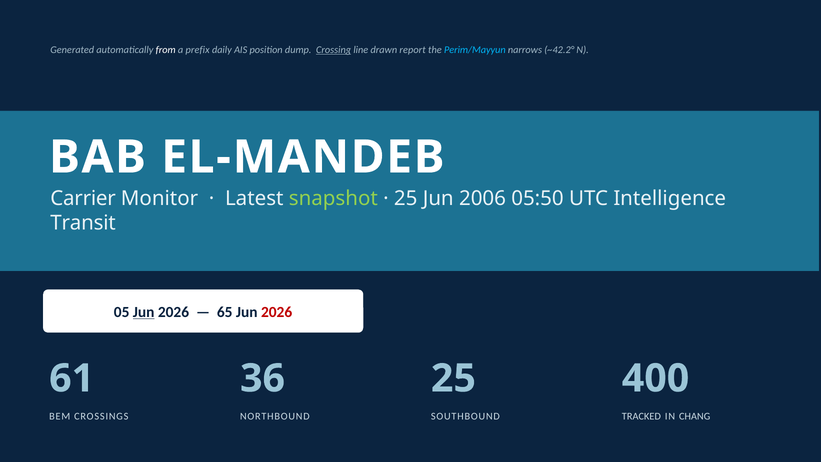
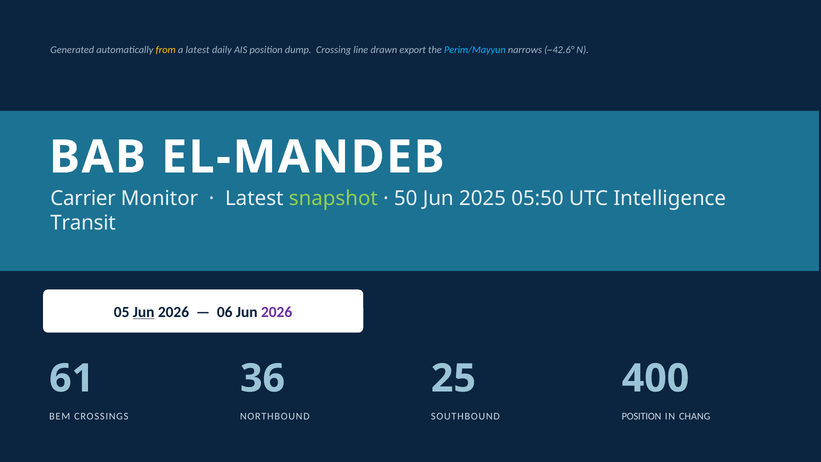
from colour: white -> yellow (166, 50)
a prefix: prefix -> latest (198, 50)
Crossing underline: present -> none (334, 50)
report: report -> export (413, 50)
~42.2°: ~42.2° -> ~42.6° (559, 50)
25: 25 -> 50 (406, 198)
2006: 2006 -> 2025 (482, 198)
65: 65 -> 06 (225, 312)
2026 colour: red -> purple (277, 312)
TRACKED: TRACKED -> POSITION (641, 416)
